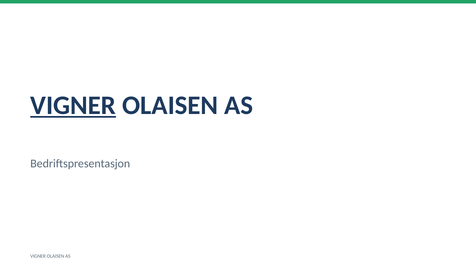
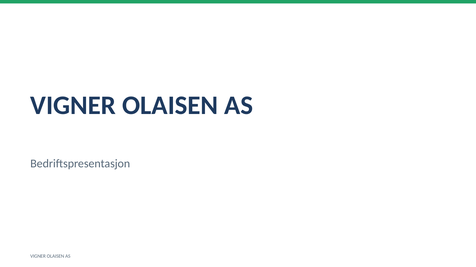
VIGNER underline: present -> none (73, 106)
